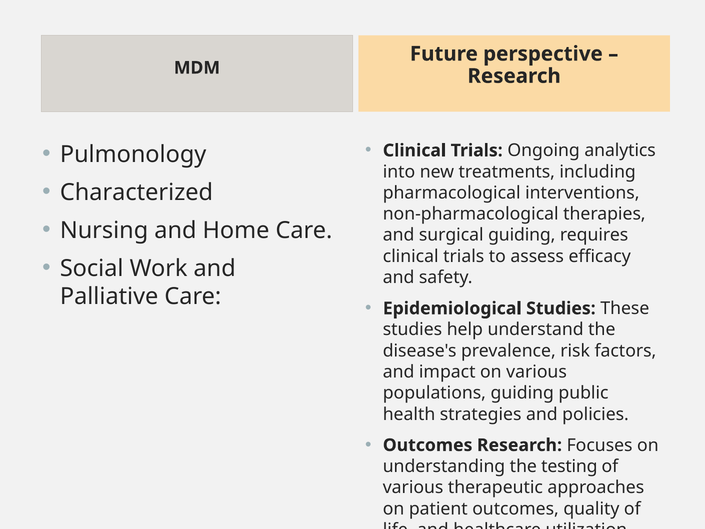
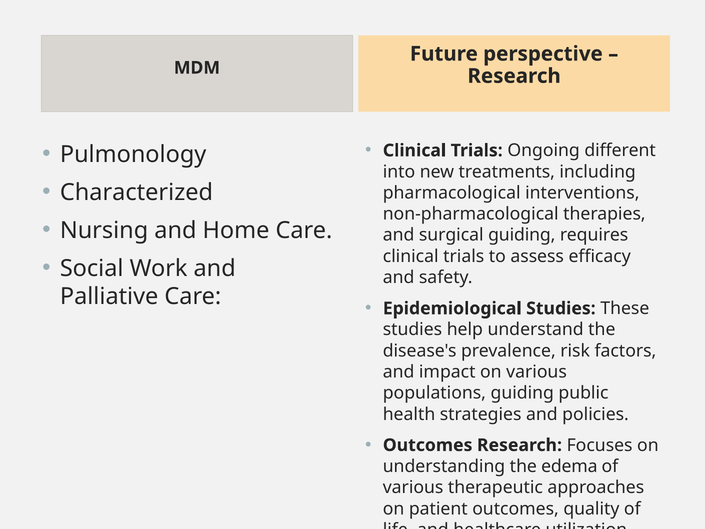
analytics: analytics -> different (620, 150)
testing: testing -> edema (569, 466)
